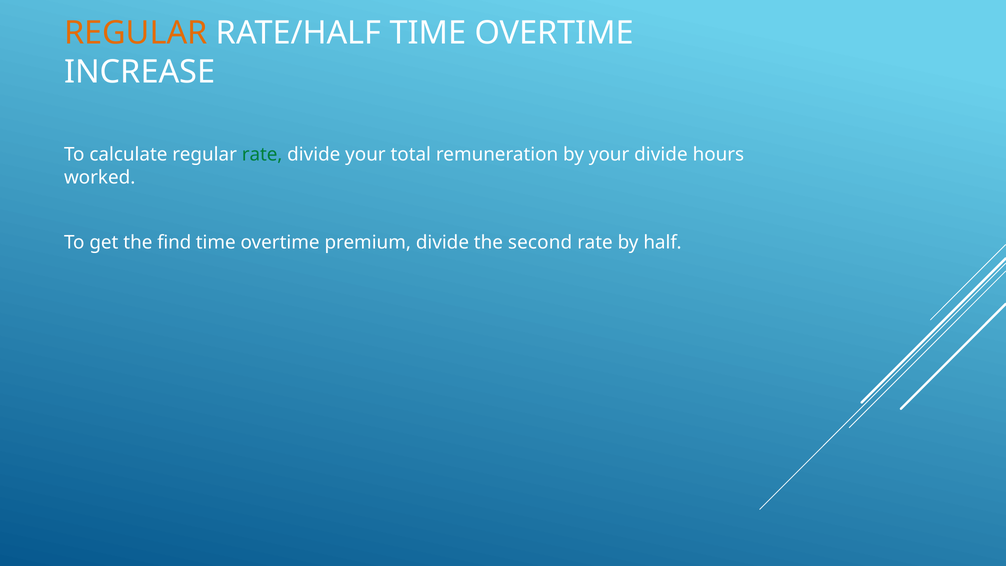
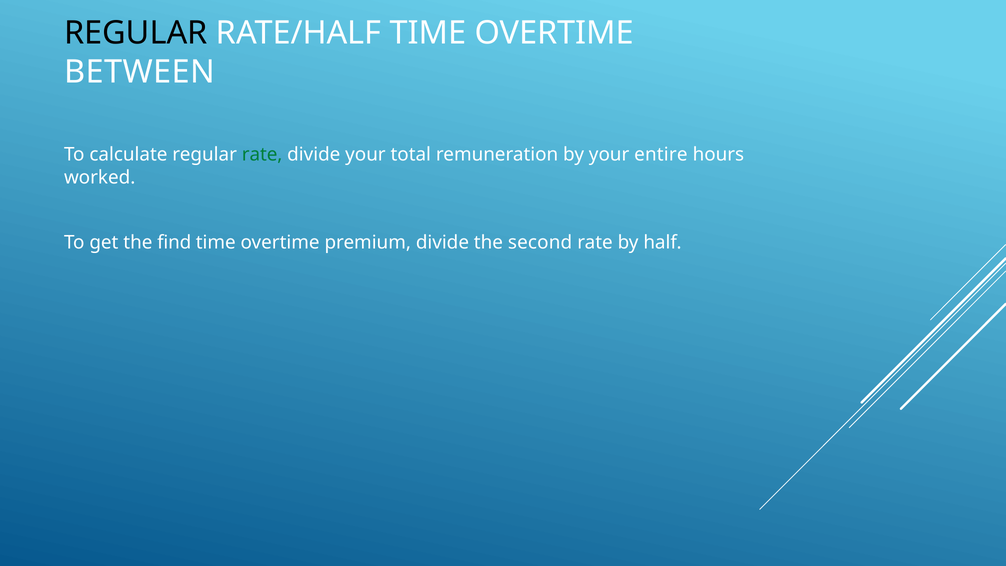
REGULAR colour: orange -> black (136, 33)
INCREASE: INCREASE -> BETWEEN (140, 72)
your divide: divide -> entire (661, 155)
